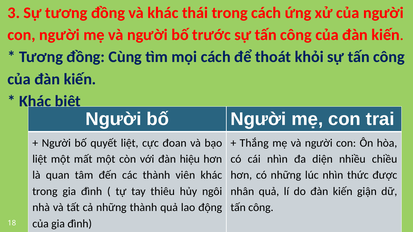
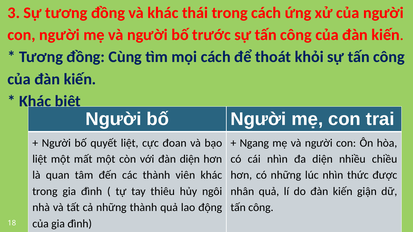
Thắng: Thắng -> Ngang (254, 143)
đàn hiệu: hiệu -> diện (190, 159)
